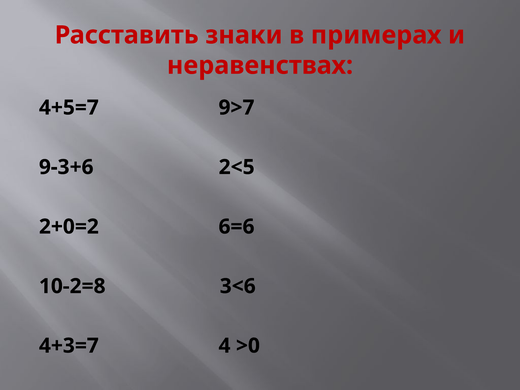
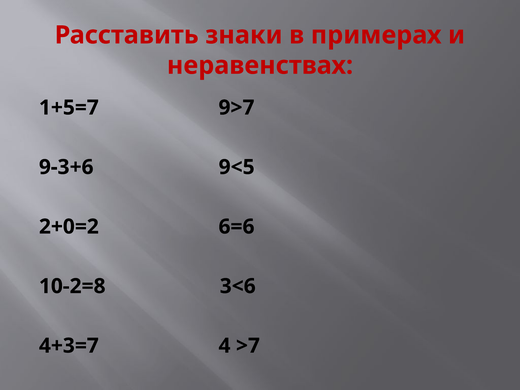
4+5=7: 4+5=7 -> 1+5=7 (69, 108)
2<5: 2<5 -> 9<5 (237, 167)
>0: >0 -> >7 (248, 346)
